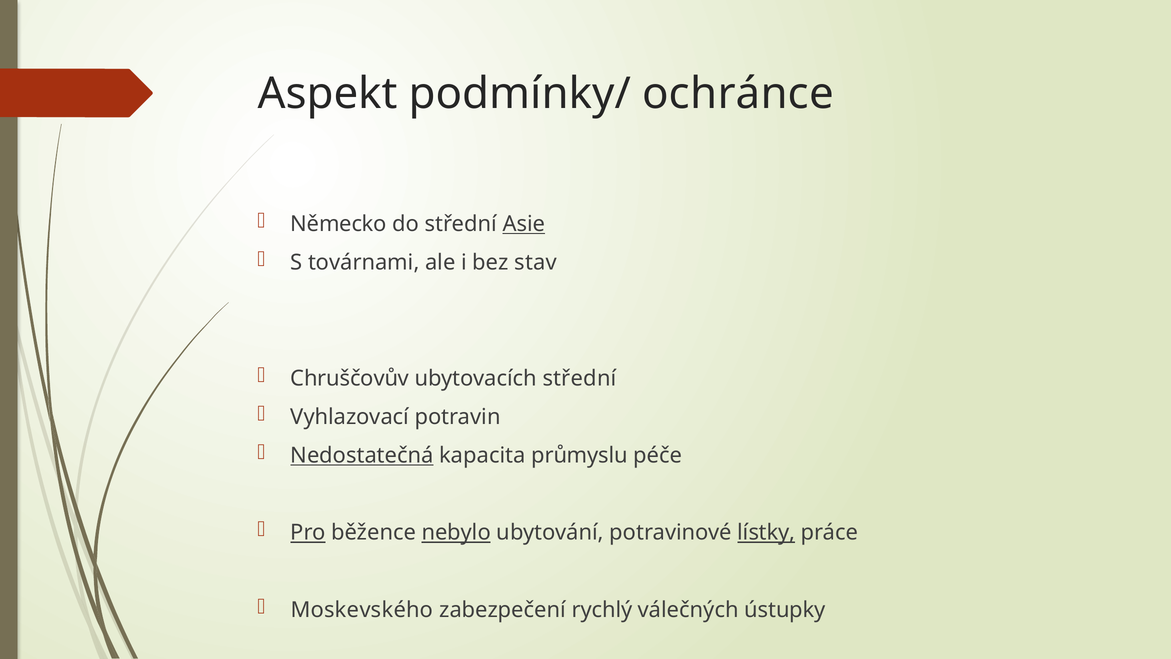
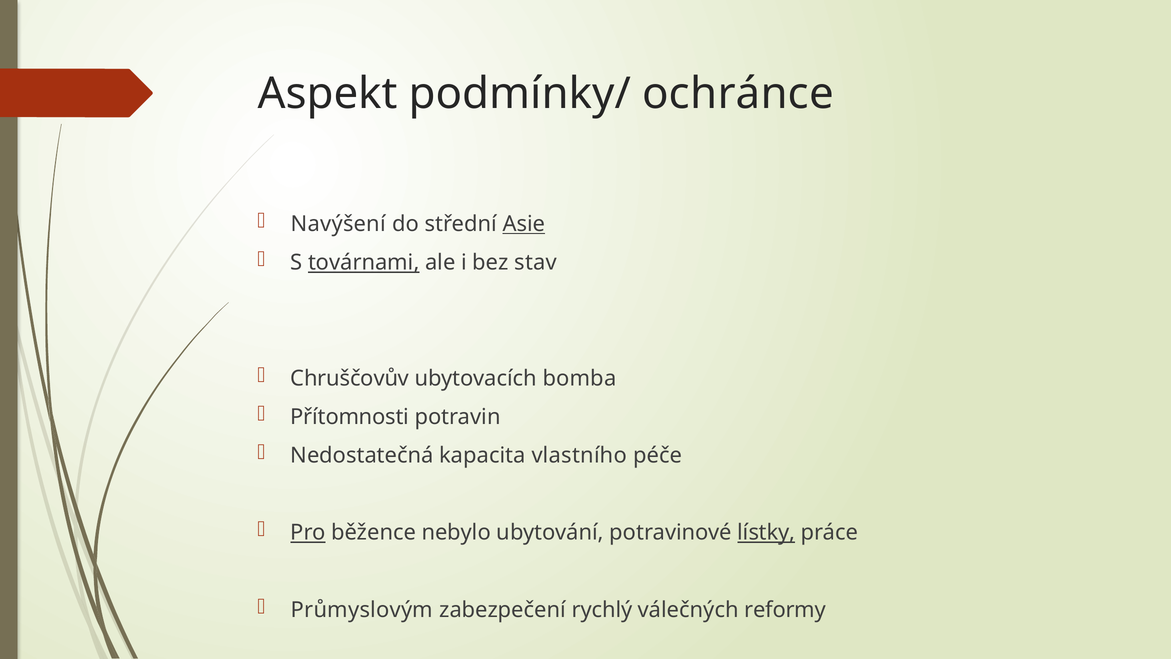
Německo: Německo -> Navýšení (338, 224)
továrnami underline: none -> present (364, 263)
ubytovacích střední: střední -> bomba (580, 378)
Vyhlazovací: Vyhlazovací -> Přítomnosti (350, 417)
Nedostatečná underline: present -> none (362, 455)
průmyslu: průmyslu -> vlastního (579, 455)
nebylo underline: present -> none (456, 532)
Moskevského: Moskevského -> Průmyslovým (362, 610)
ústupky: ústupky -> reformy (785, 610)
